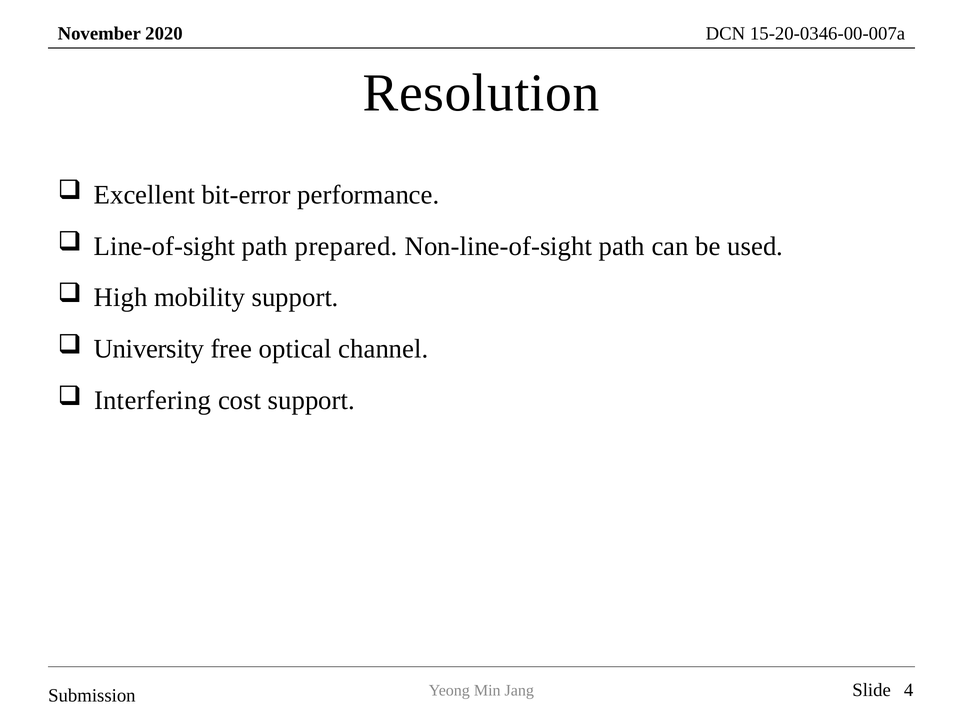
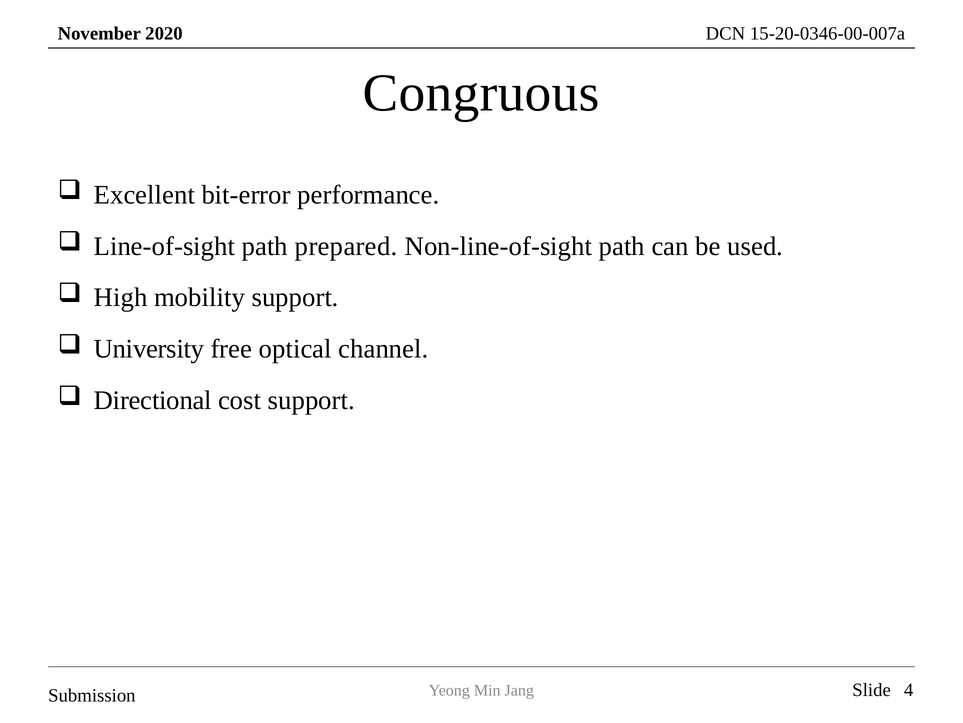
Resolution: Resolution -> Congruous (481, 93)
Interfering: Interfering -> Directional (153, 400)
